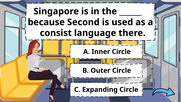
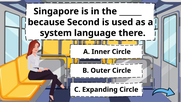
consist: consist -> system (56, 33)
